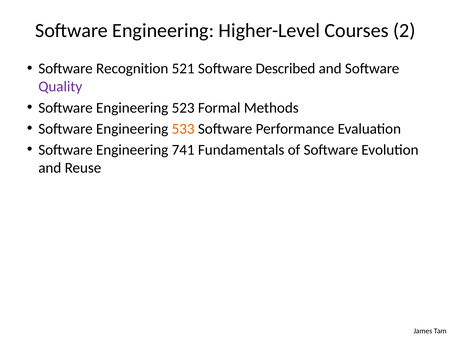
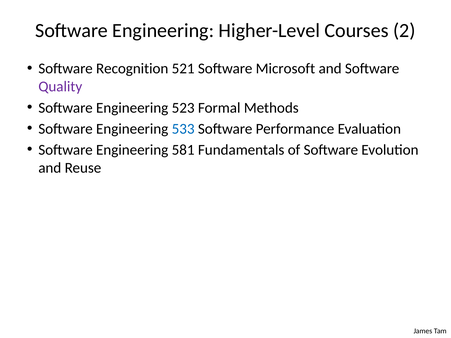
Described: Described -> Microsoft (285, 69)
533 colour: orange -> blue (183, 129)
741: 741 -> 581 (183, 150)
